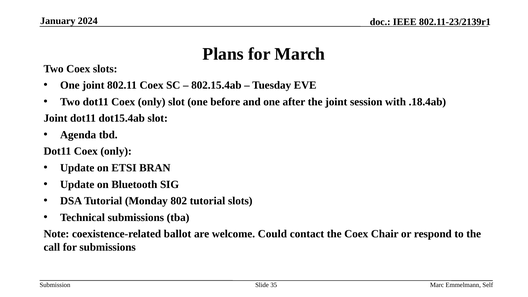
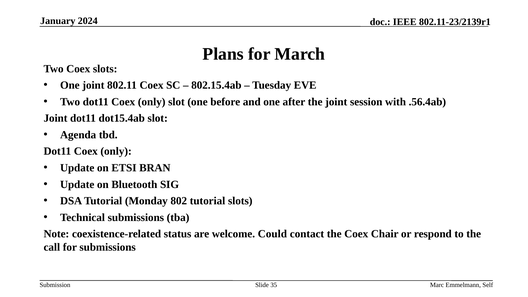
.18.4ab: .18.4ab -> .56.4ab (427, 102)
ballot: ballot -> status (178, 234)
